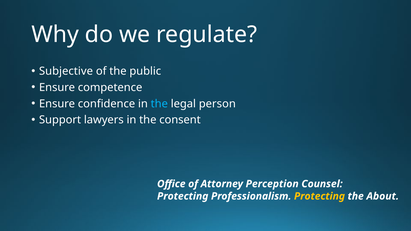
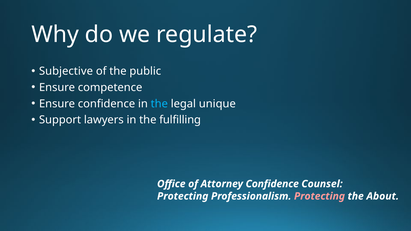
person: person -> unique (217, 104)
consent: consent -> fulfilling (180, 120)
Attorney Perception: Perception -> Confidence (272, 184)
Protecting colour: yellow -> pink (319, 196)
